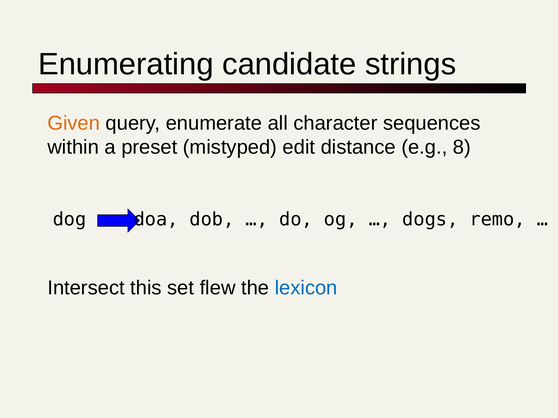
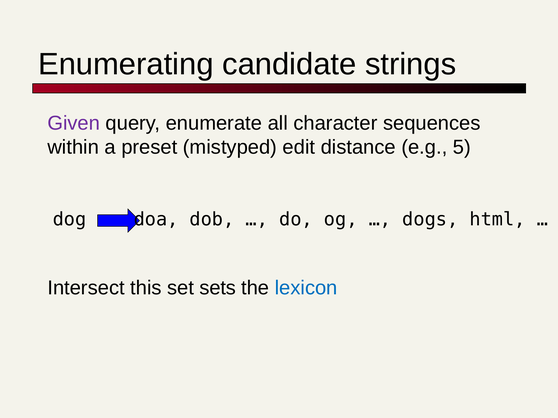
Given colour: orange -> purple (74, 123)
8: 8 -> 5 (462, 147)
remo: remo -> html (498, 220)
flew: flew -> sets (218, 288)
